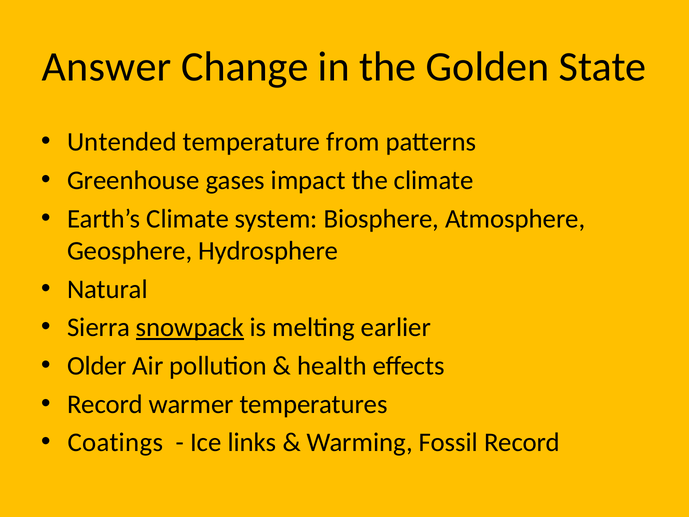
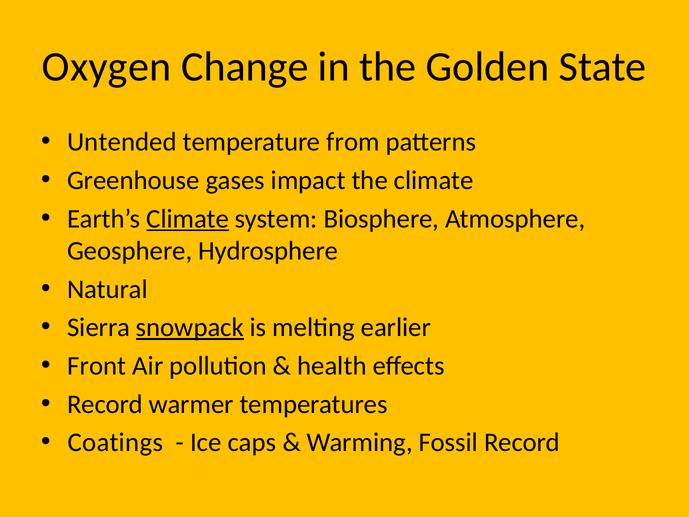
Answer: Answer -> Oxygen (107, 67)
Climate underline: none -> present (188, 219)
Older: Older -> Front (97, 366)
links: links -> caps (252, 442)
